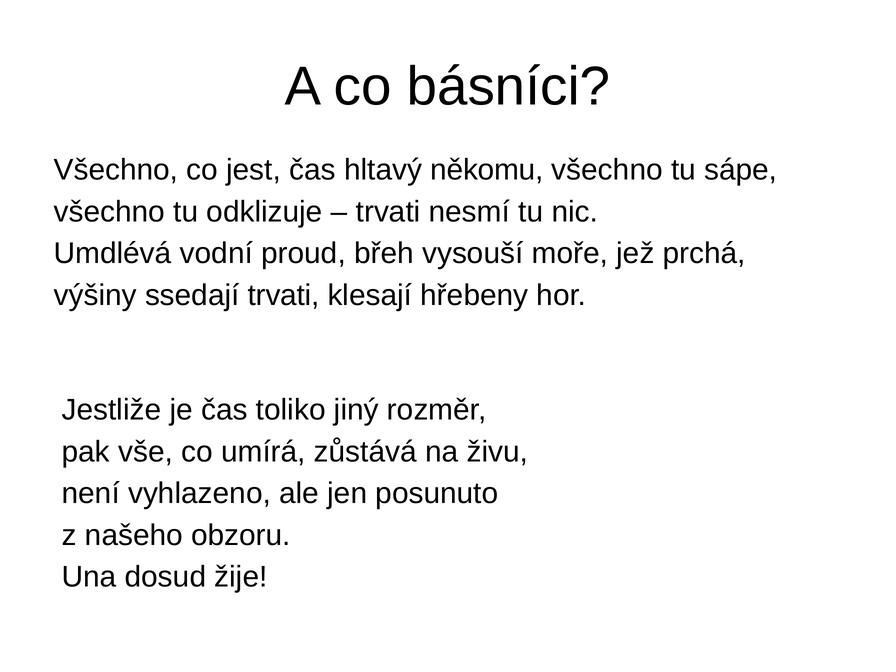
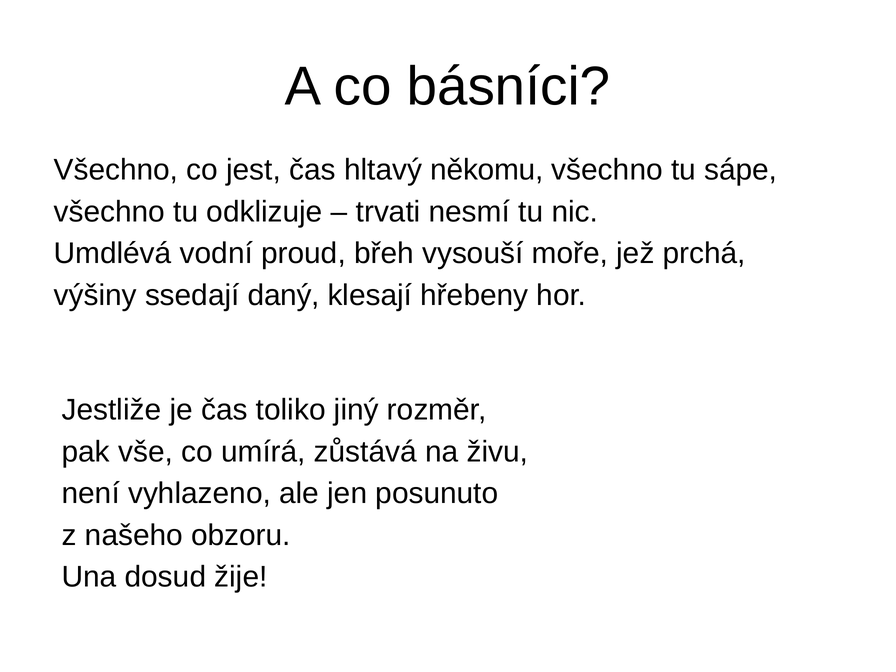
ssedají trvati: trvati -> daný (284, 295)
